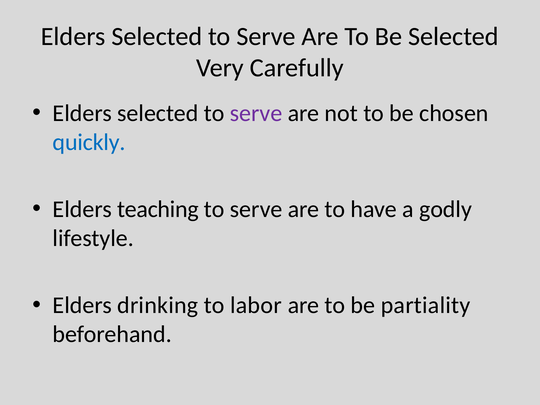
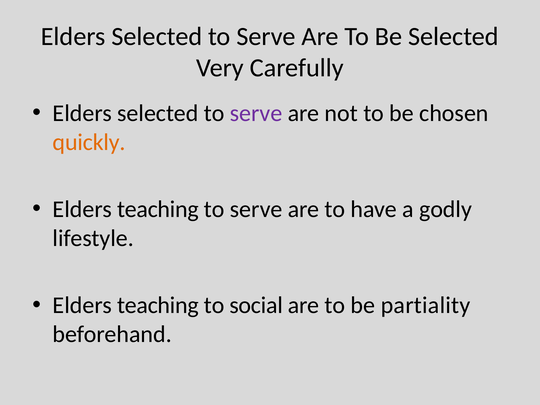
quickly colour: blue -> orange (89, 142)
drinking: drinking -> teaching (158, 305)
labor: labor -> social (256, 305)
